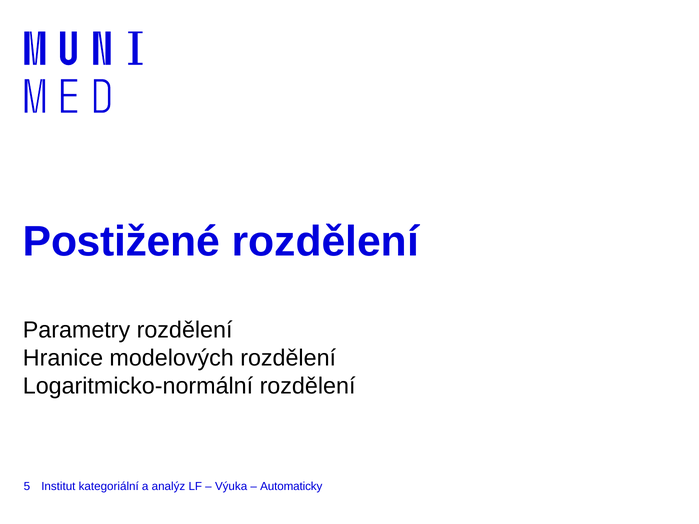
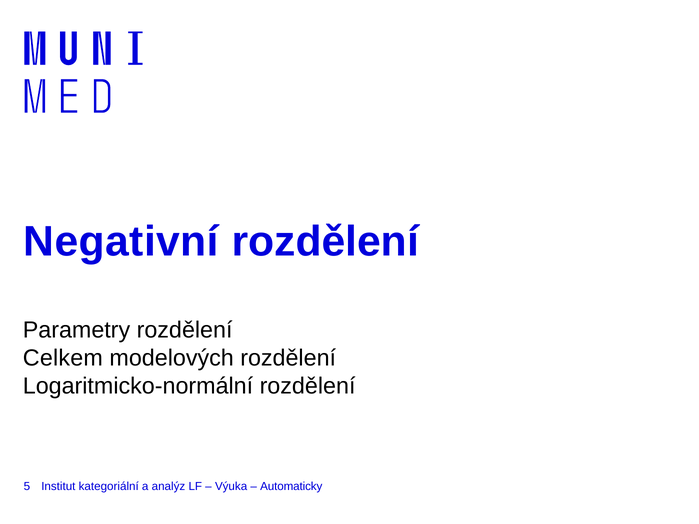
Postižené: Postižené -> Negativní (121, 242)
Hranice: Hranice -> Celkem (63, 358)
